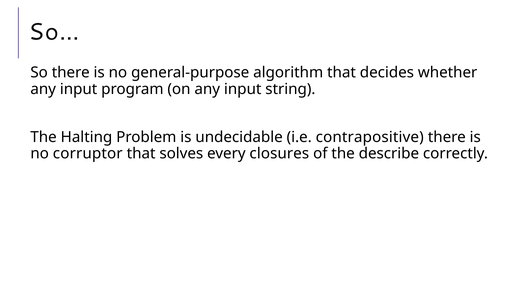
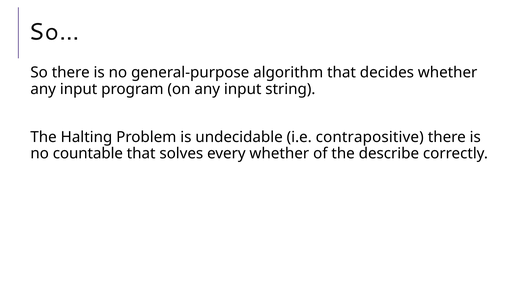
corruptor: corruptor -> countable (88, 153)
every closures: closures -> whether (279, 153)
